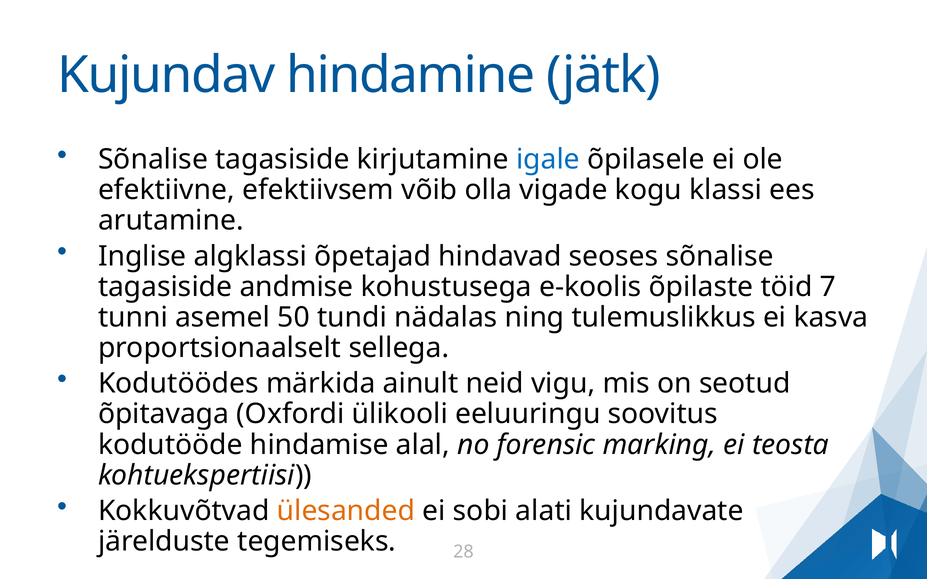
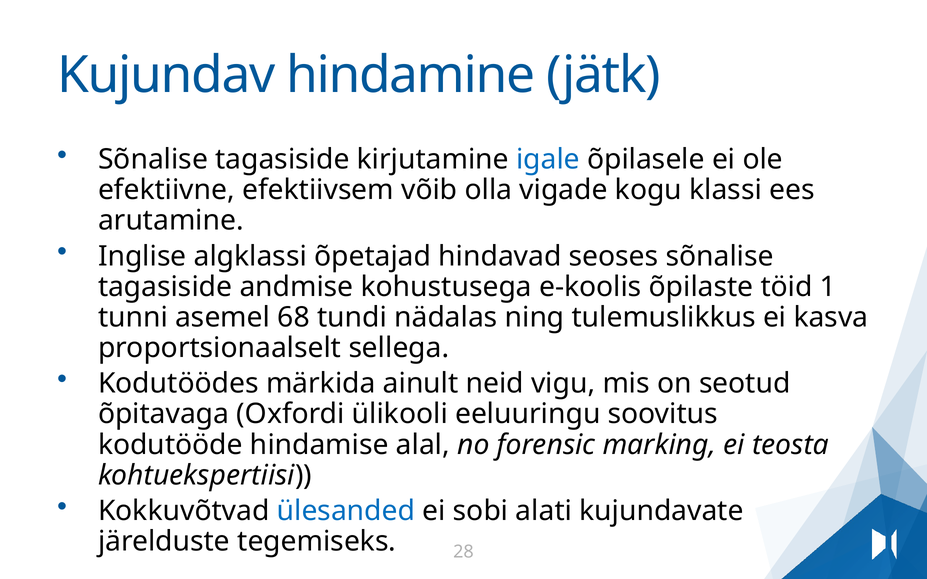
7: 7 -> 1 (828, 287)
50: 50 -> 68 (294, 318)
ülesanded colour: orange -> blue (346, 511)
